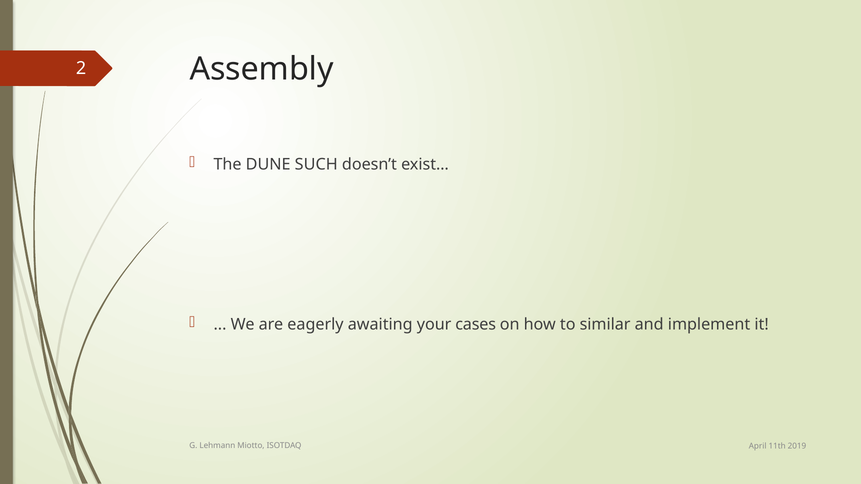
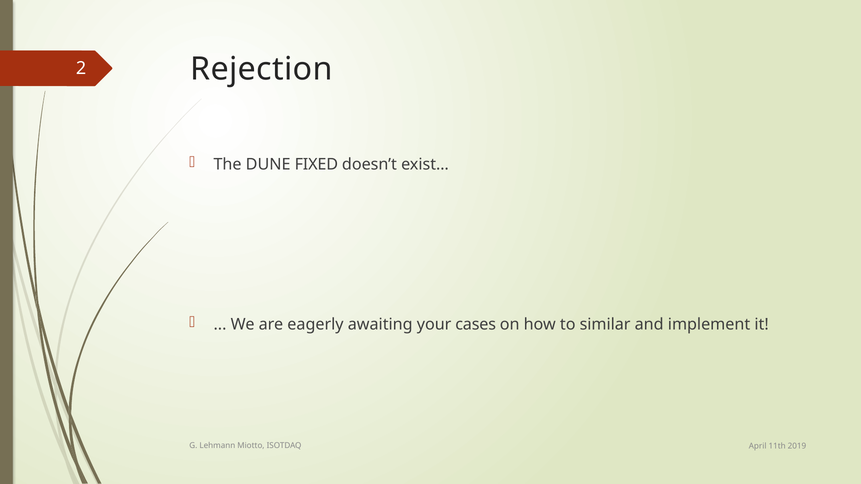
Assembly: Assembly -> Rejection (261, 69)
SUCH: SUCH -> FIXED (316, 165)
